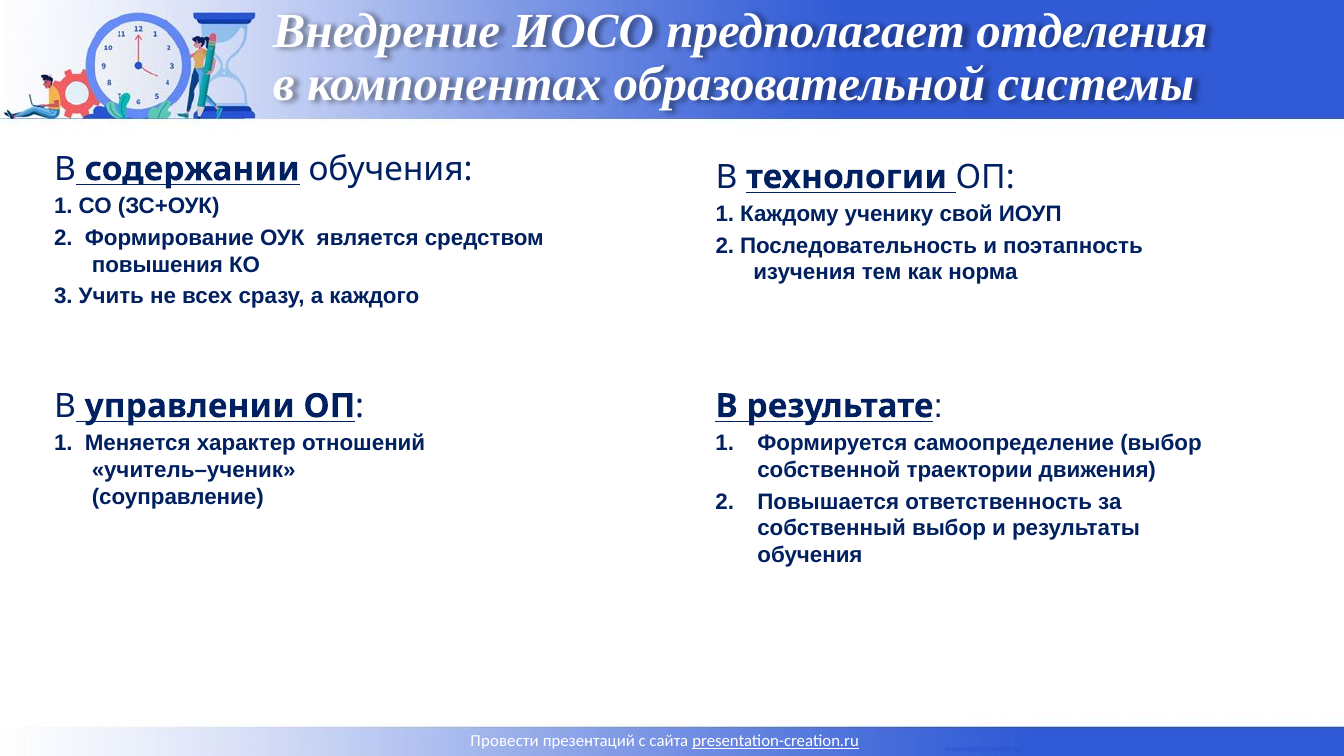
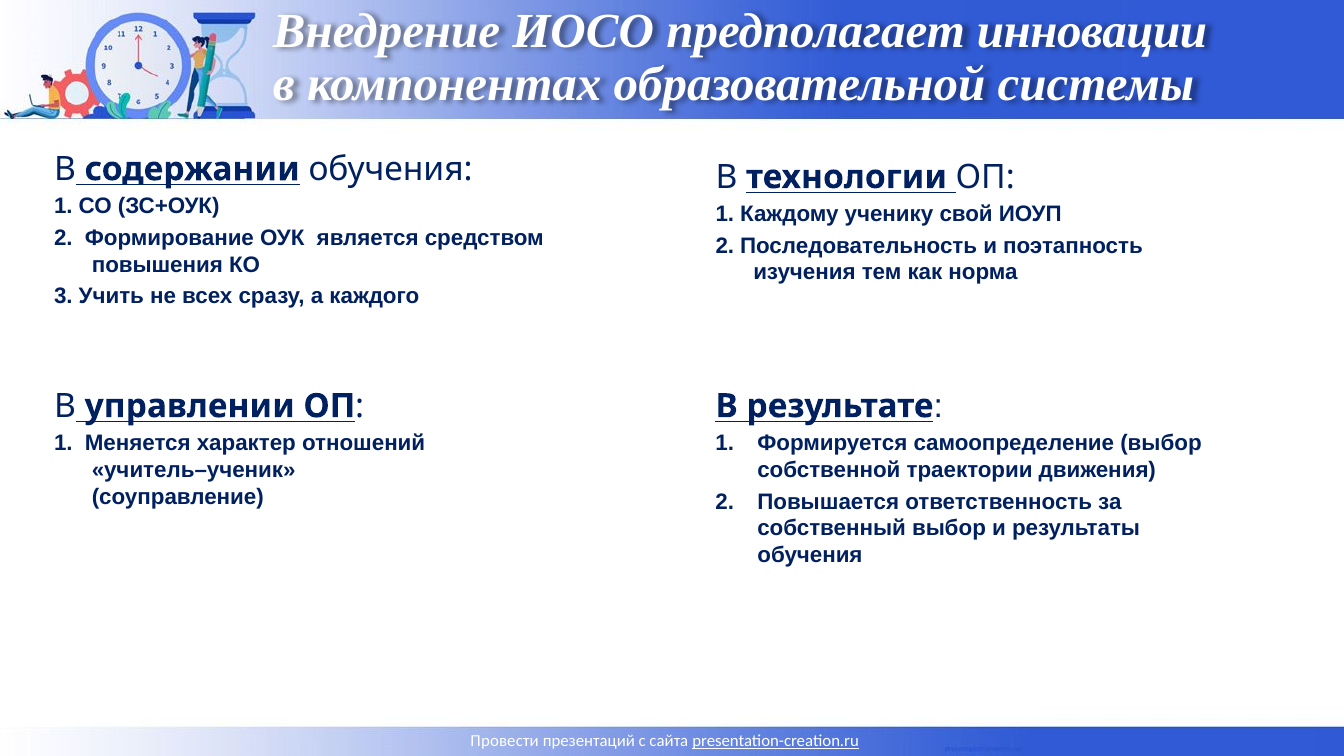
отделения: отделения -> инновации (1092, 31)
